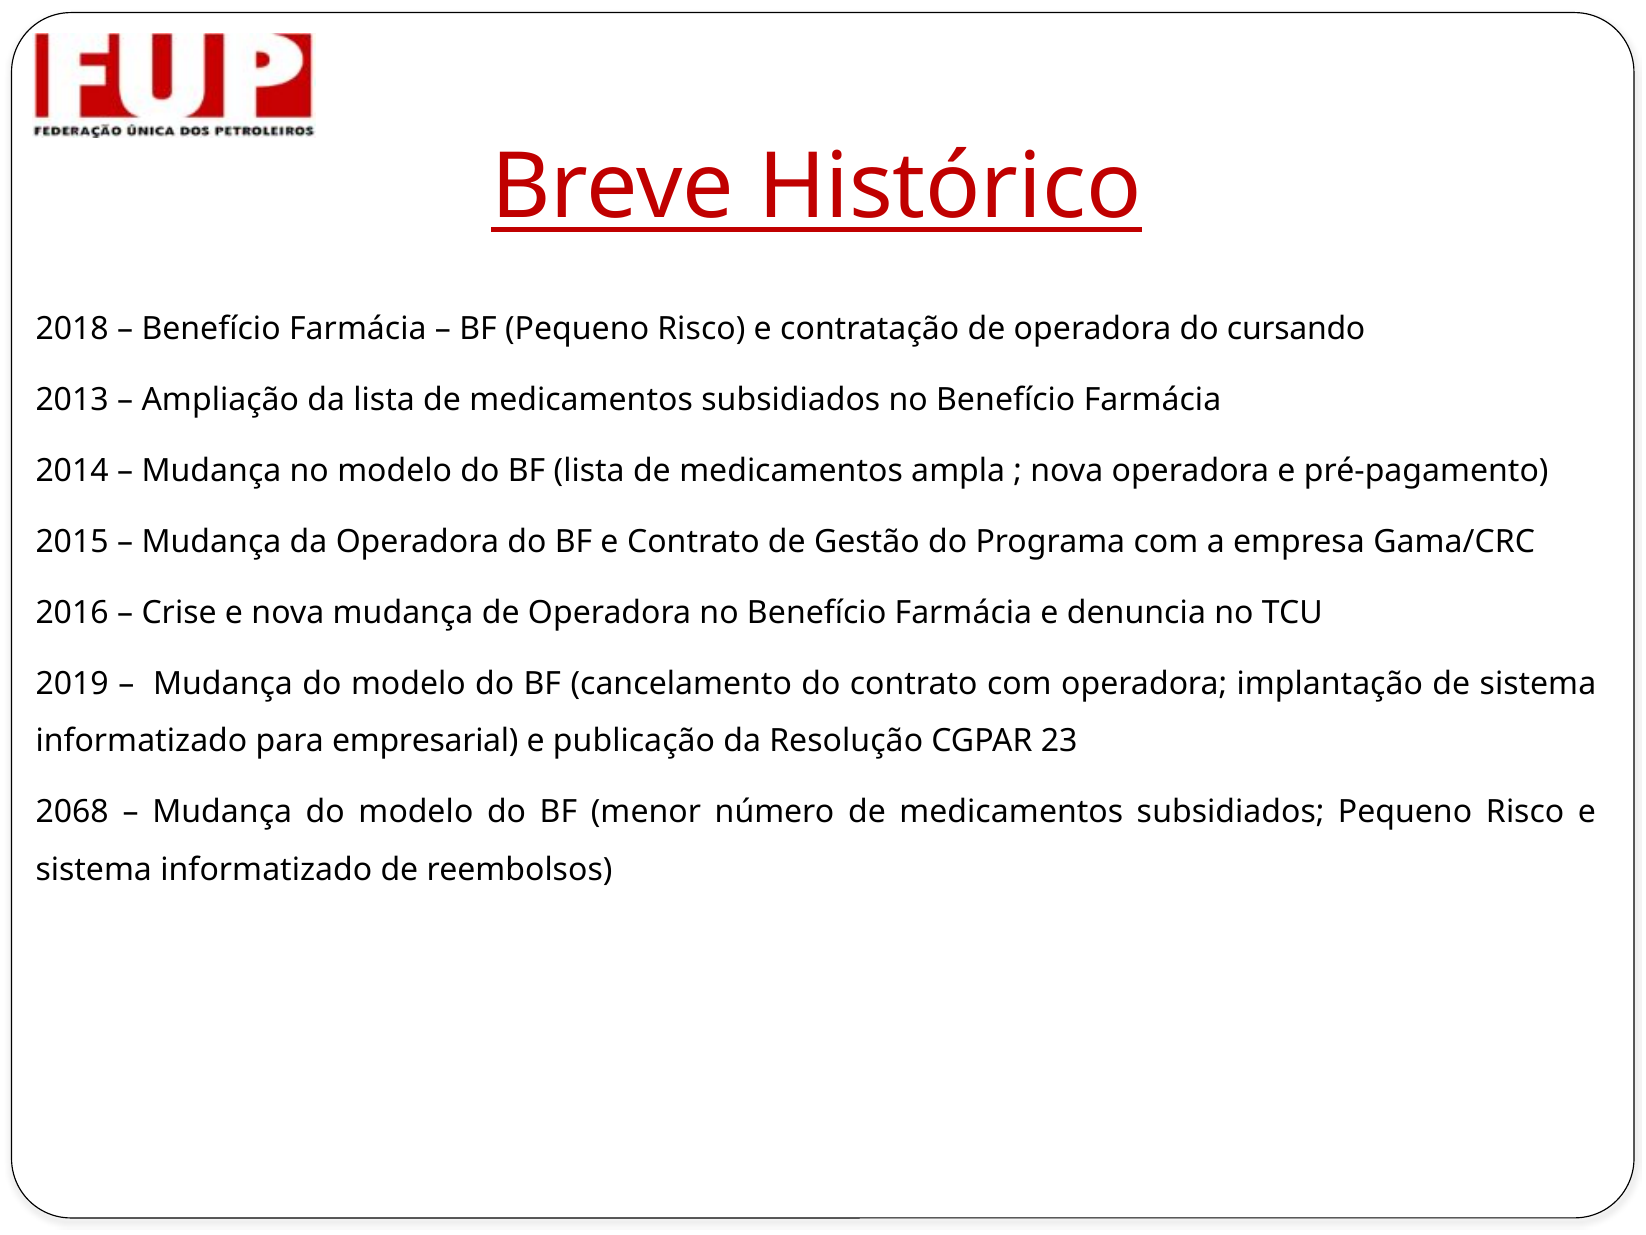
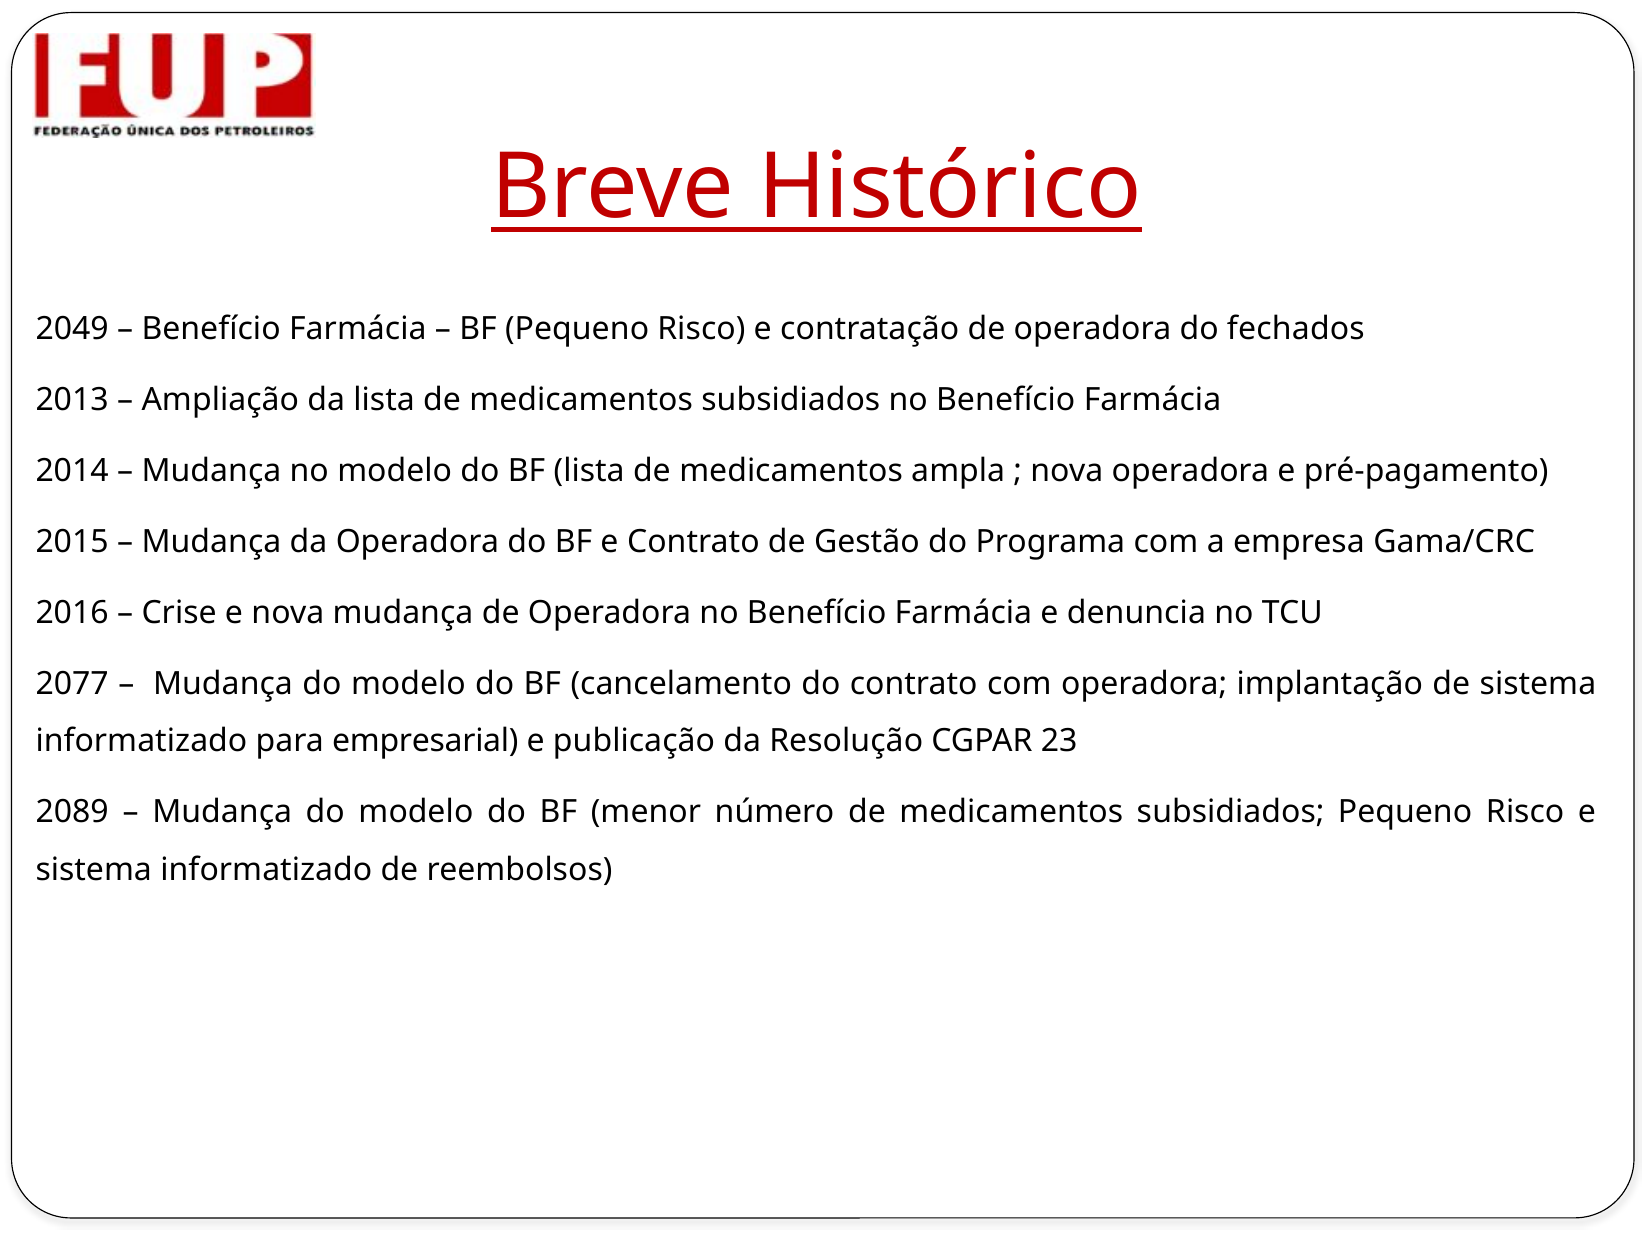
2018: 2018 -> 2049 (72, 329)
cursando: cursando -> fechados (1296, 329)
2019: 2019 -> 2077 (72, 683)
2068: 2068 -> 2089 (72, 812)
